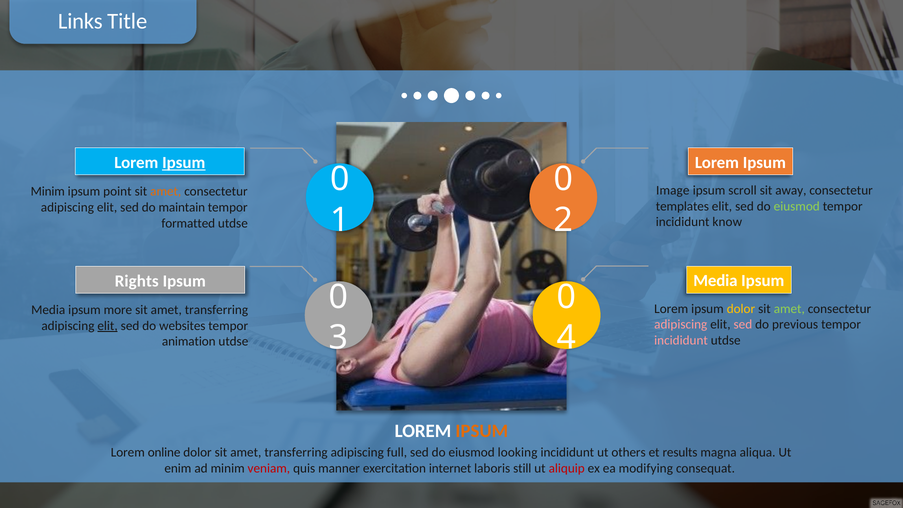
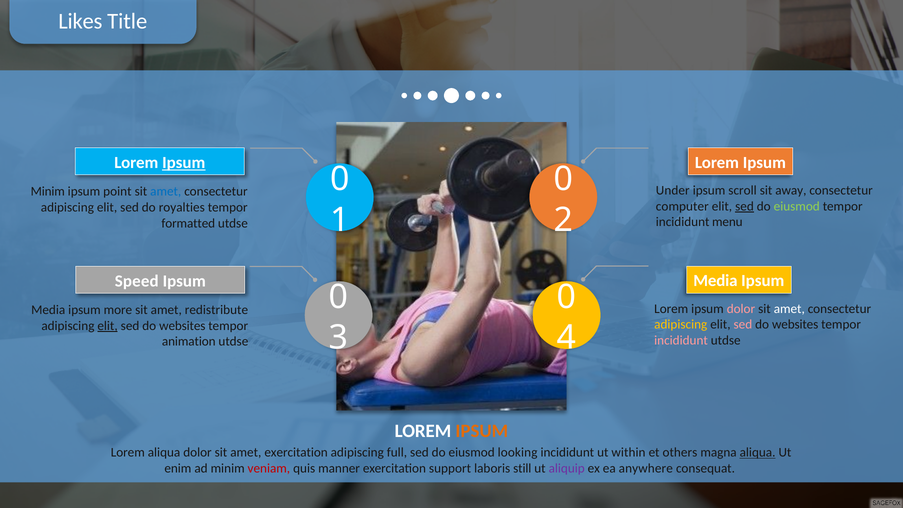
Links: Links -> Likes (80, 21)
Image: Image -> Under (673, 190)
amet colour: orange -> blue (166, 192)
templates: templates -> computer (682, 206)
sed underline: none -> present (744, 206)
maintain: maintain -> royalties (182, 207)
know: know -> menu (727, 222)
Rights: Rights -> Speed (137, 281)
dolor colour: yellow -> pink (741, 309)
amet colour: light green -> white (789, 309)
transferring: transferring -> redistribute (216, 310)
adipiscing colour: pink -> yellow (681, 325)
previous: previous -> websites (795, 325)
Lorem online: online -> aliqua (164, 453)
dolor sit amet transferring: transferring -> exercitation (296, 453)
others: others -> within (628, 453)
results: results -> others (680, 453)
aliqua underline: none -> present (758, 453)
internet: internet -> support (450, 468)
aliquip colour: red -> purple (567, 468)
modifying: modifying -> anywhere (646, 468)
